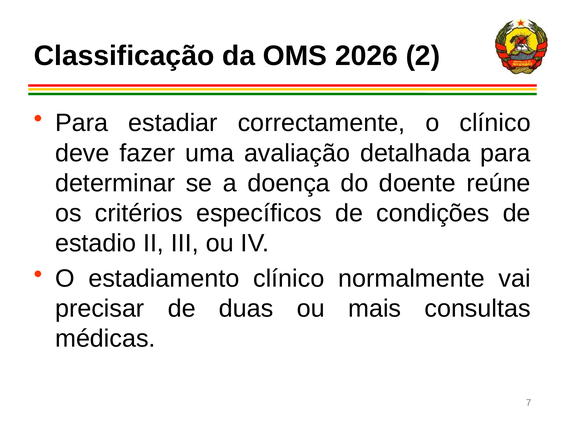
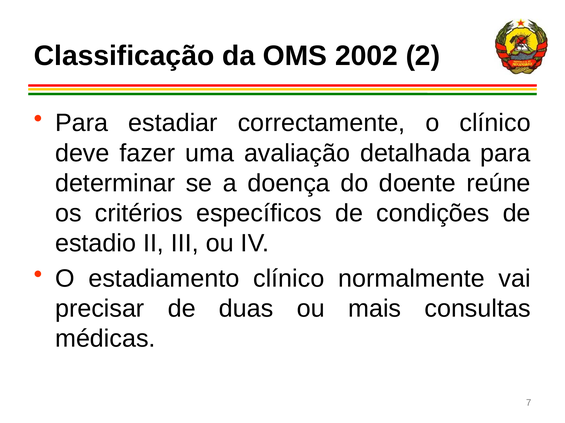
2026: 2026 -> 2002 (366, 56)
